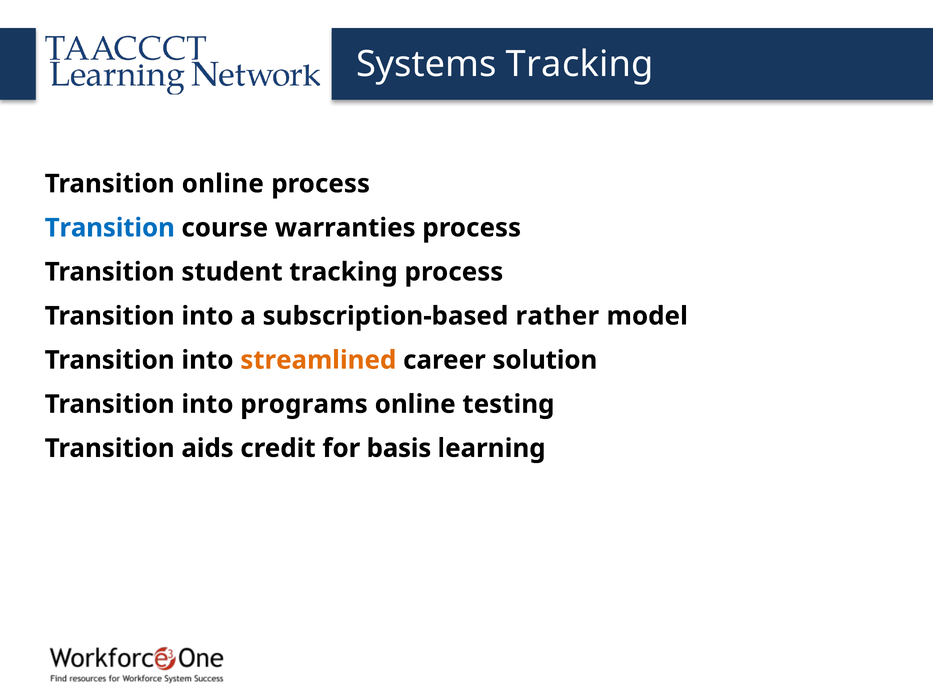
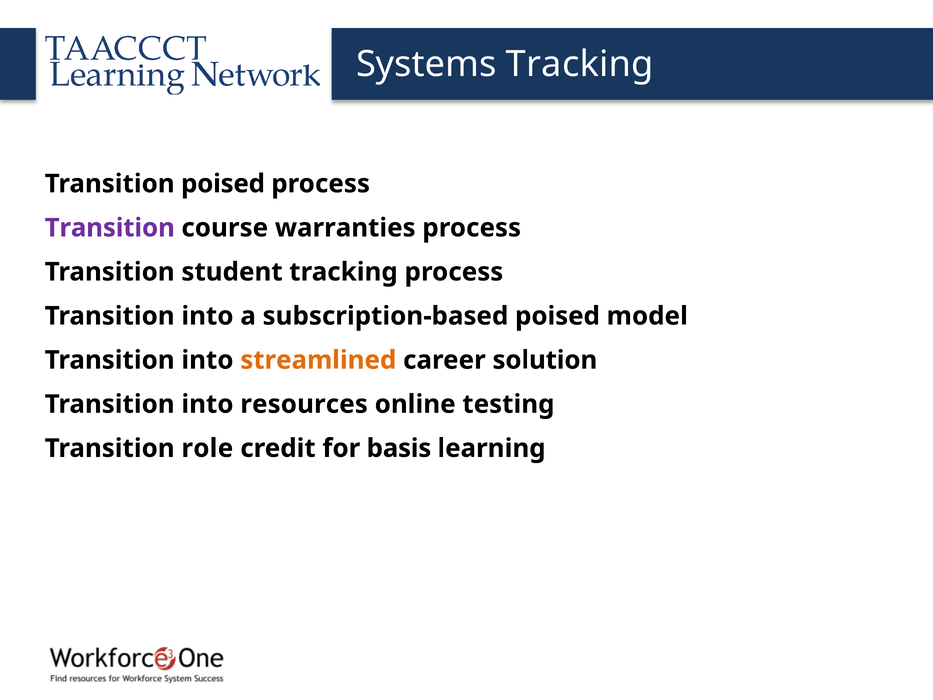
Transition online: online -> poised (223, 184)
Transition colour: blue -> purple (110, 228)
subscription-based rather: rather -> poised (557, 316)
programs: programs -> resources (304, 404)
aids: aids -> role (207, 448)
